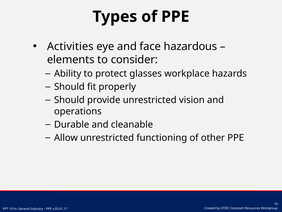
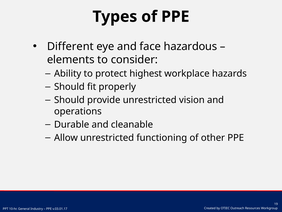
Activities: Activities -> Different (70, 46)
glasses: glasses -> highest (146, 74)
